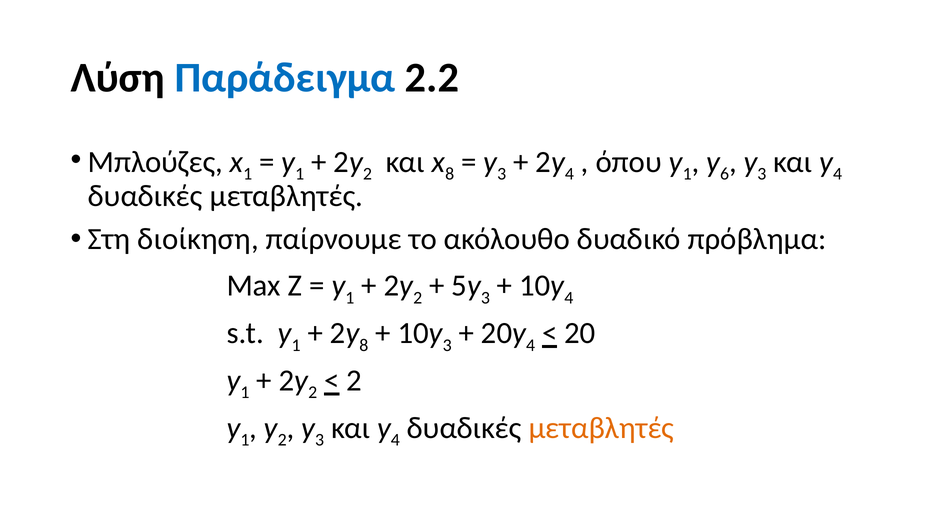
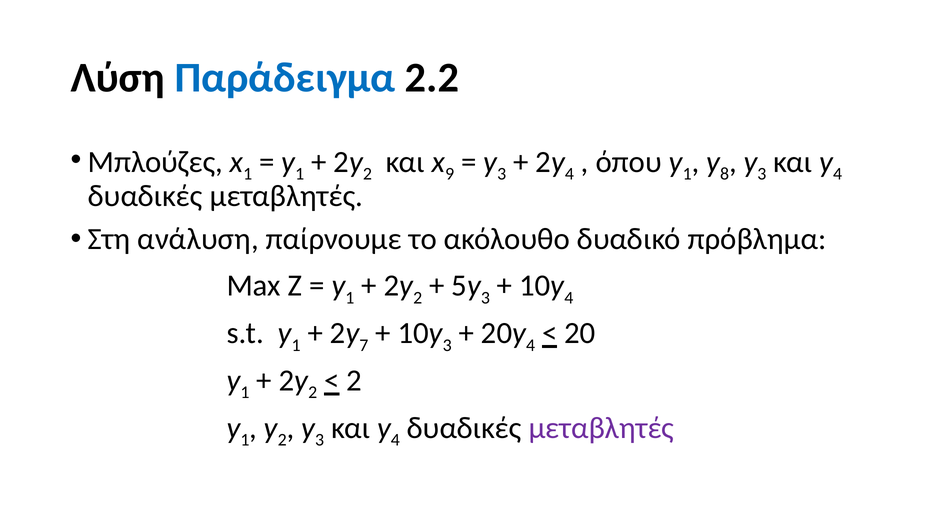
8: 8 -> 9 (450, 174)
6: 6 -> 8 (725, 174)
διοίκηση: διοίκηση -> ανάλυση (198, 239)
8: 8 -> 7 (364, 345)
μεταβλητές colour: orange -> purple (601, 428)
